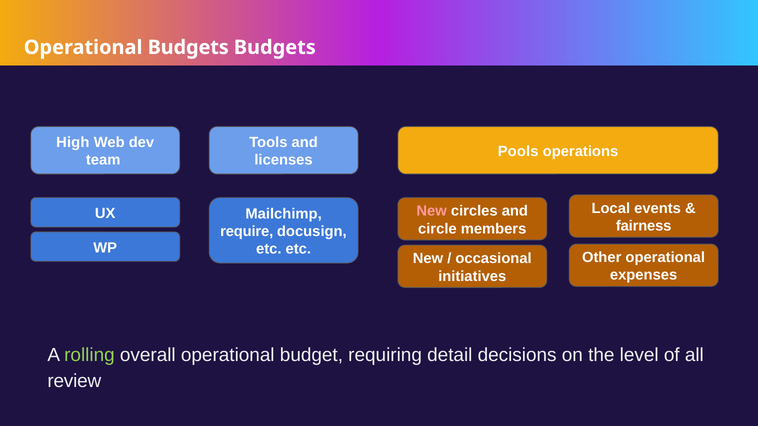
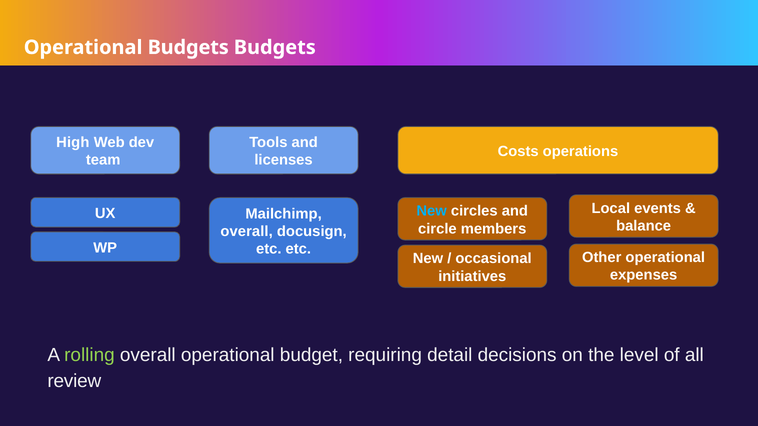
Pools: Pools -> Costs (518, 151)
New colour: pink -> light blue (432, 211)
fairness: fairness -> balance (644, 226)
require: require -> overall (247, 232)
